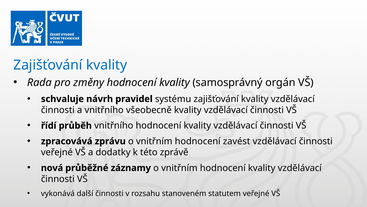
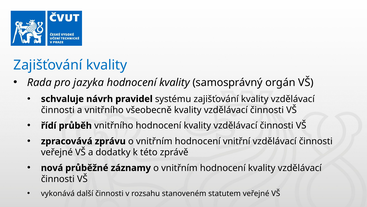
změny: změny -> jazyka (89, 82)
zavést: zavést -> vnitřní (237, 141)
